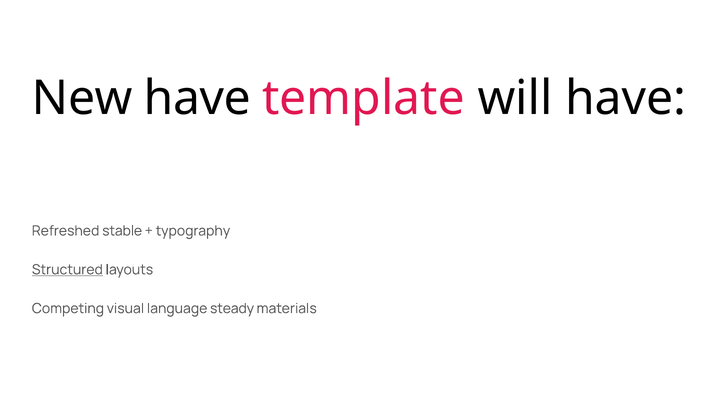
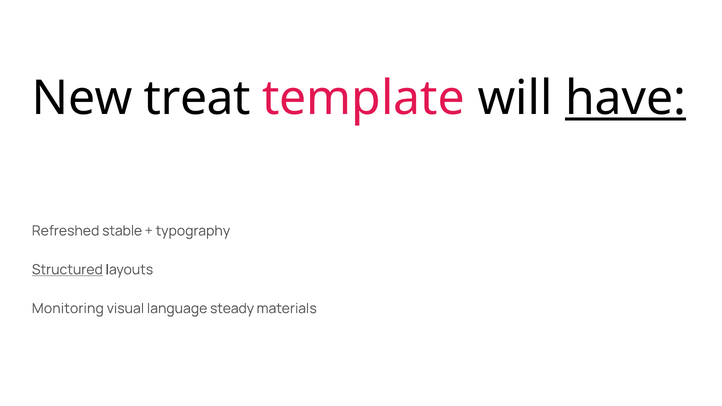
New have: have -> treat (197, 98)
have underline: none -> present (626, 98)
Competing: Competing -> Monitoring (68, 309)
